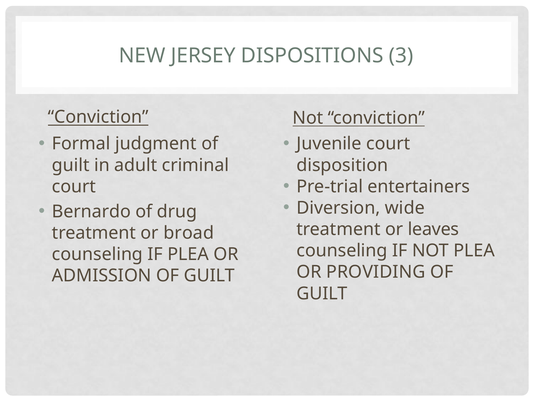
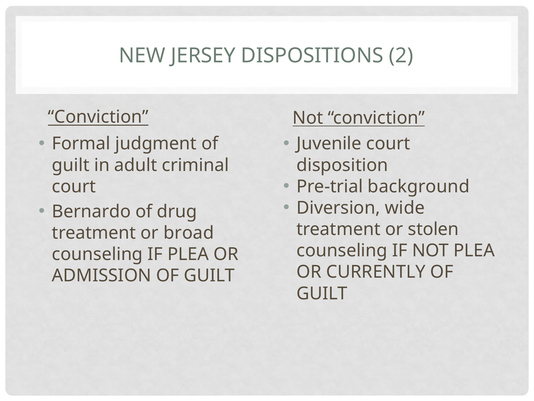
3: 3 -> 2 (401, 56)
entertainers: entertainers -> background (419, 186)
leaves: leaves -> stolen (433, 229)
PROVIDING: PROVIDING -> CURRENTLY (376, 272)
